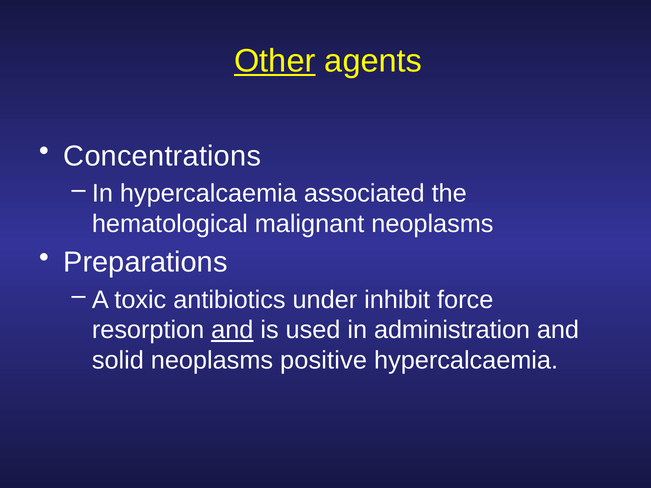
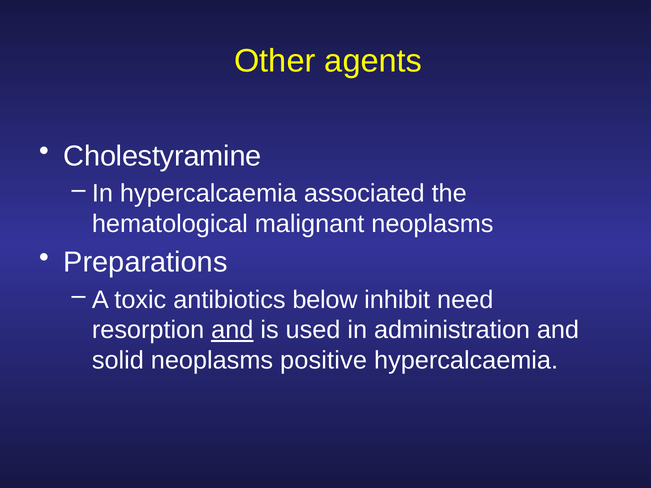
Other underline: present -> none (275, 61)
Concentrations: Concentrations -> Cholestyramine (163, 156)
under: under -> below (325, 300)
force: force -> need (465, 300)
